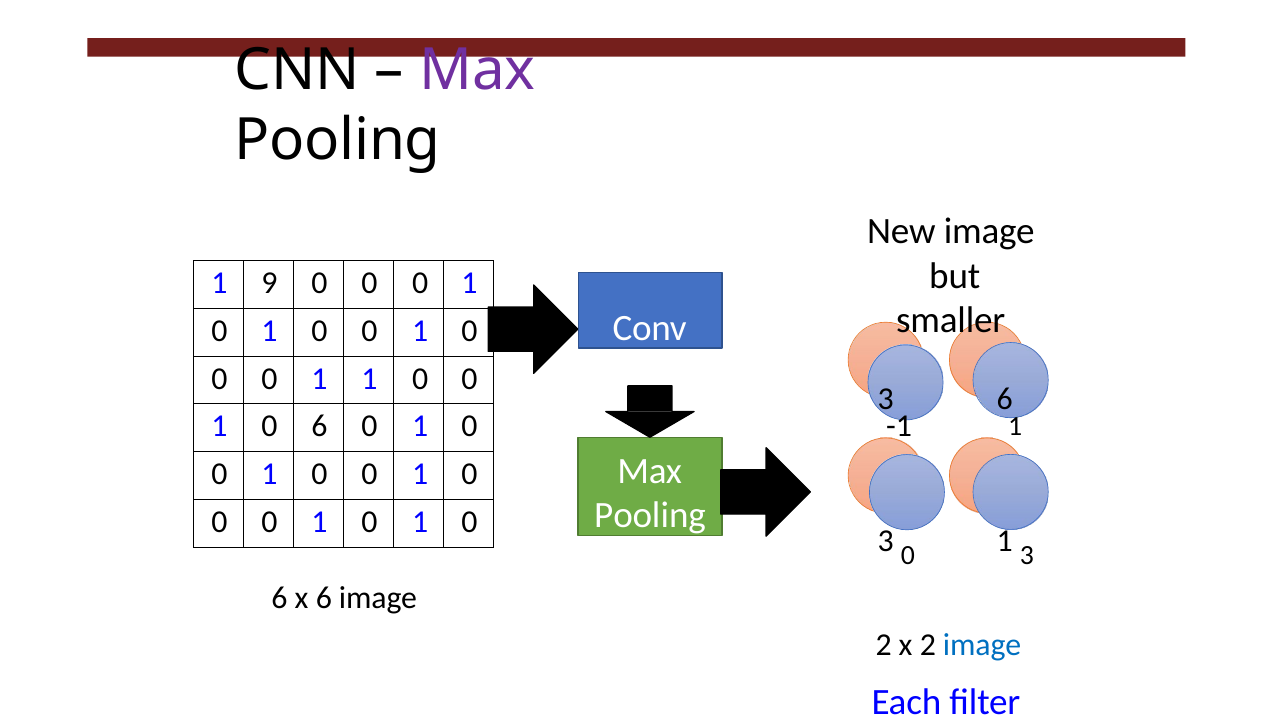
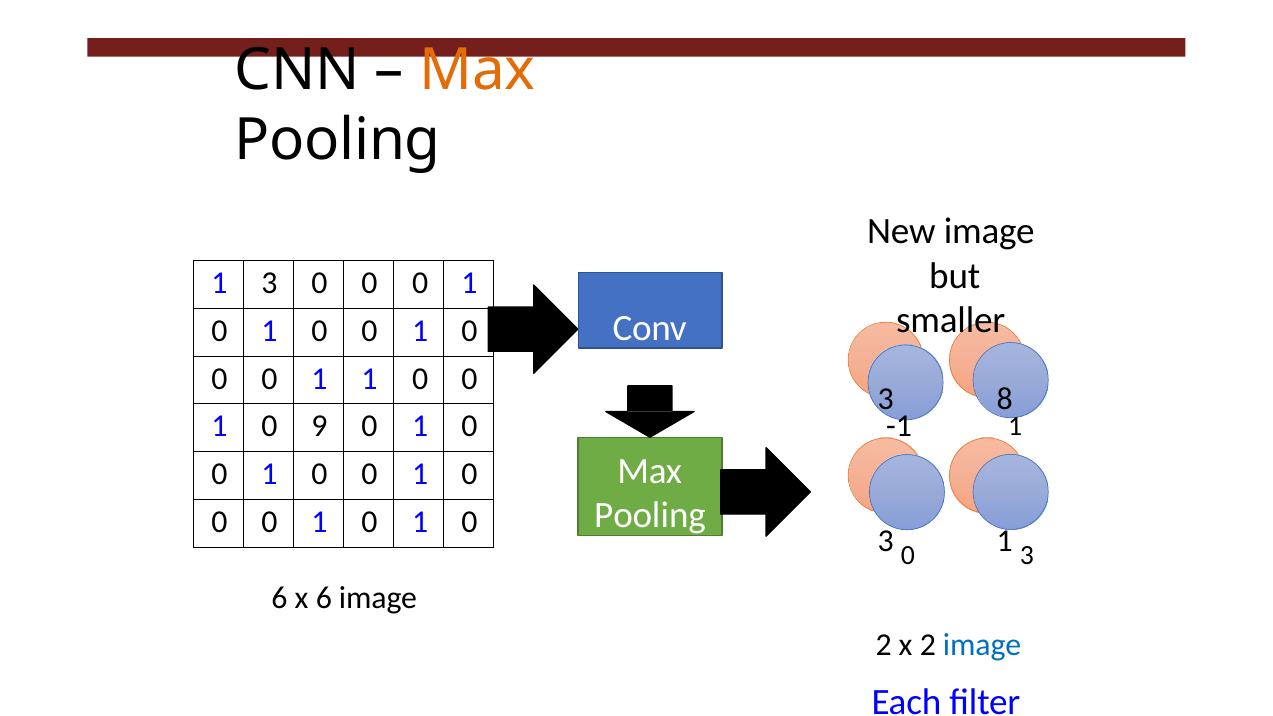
Max colour: purple -> orange (478, 70)
9: 9 -> 3 (269, 283)
3 6: 6 -> 8 (1005, 399)
6: 6 -> 9 (319, 426)
